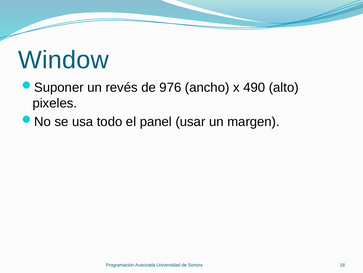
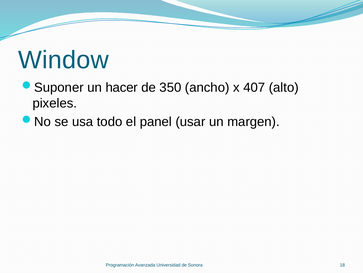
revés: revés -> hacer (122, 87)
976: 976 -> 350 (170, 87)
490: 490 -> 407 (254, 87)
